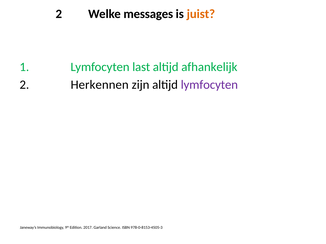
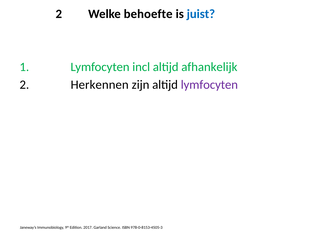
messages: messages -> behoefte (148, 14)
juist colour: orange -> blue (201, 14)
last: last -> incl (141, 67)
